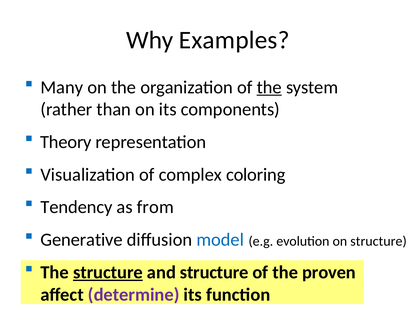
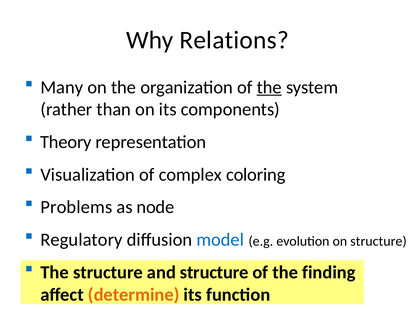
Examples: Examples -> Relations (234, 40)
Tendency: Tendency -> Problems (76, 207)
from: from -> node (155, 207)
Generative: Generative -> Regulatory (82, 240)
structure underline: present -> none (108, 272)
proven: proven -> finding (329, 272)
determine colour: purple -> orange (134, 295)
